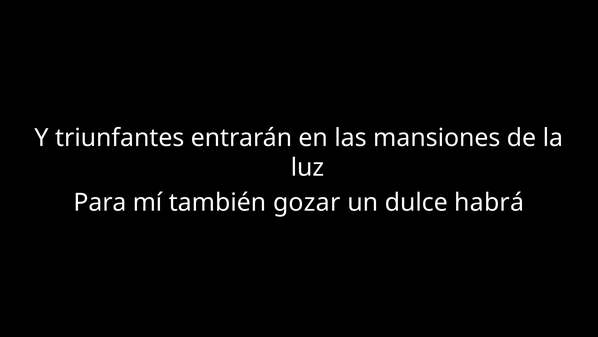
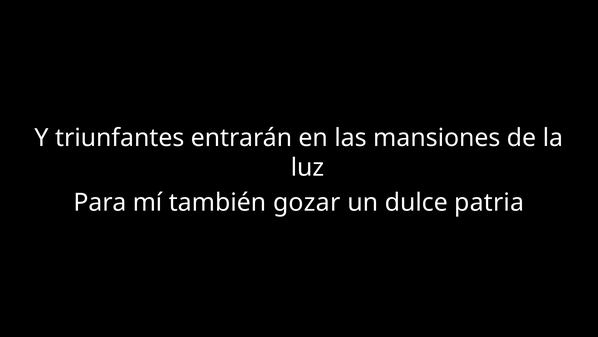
habrá: habrá -> patria (489, 202)
